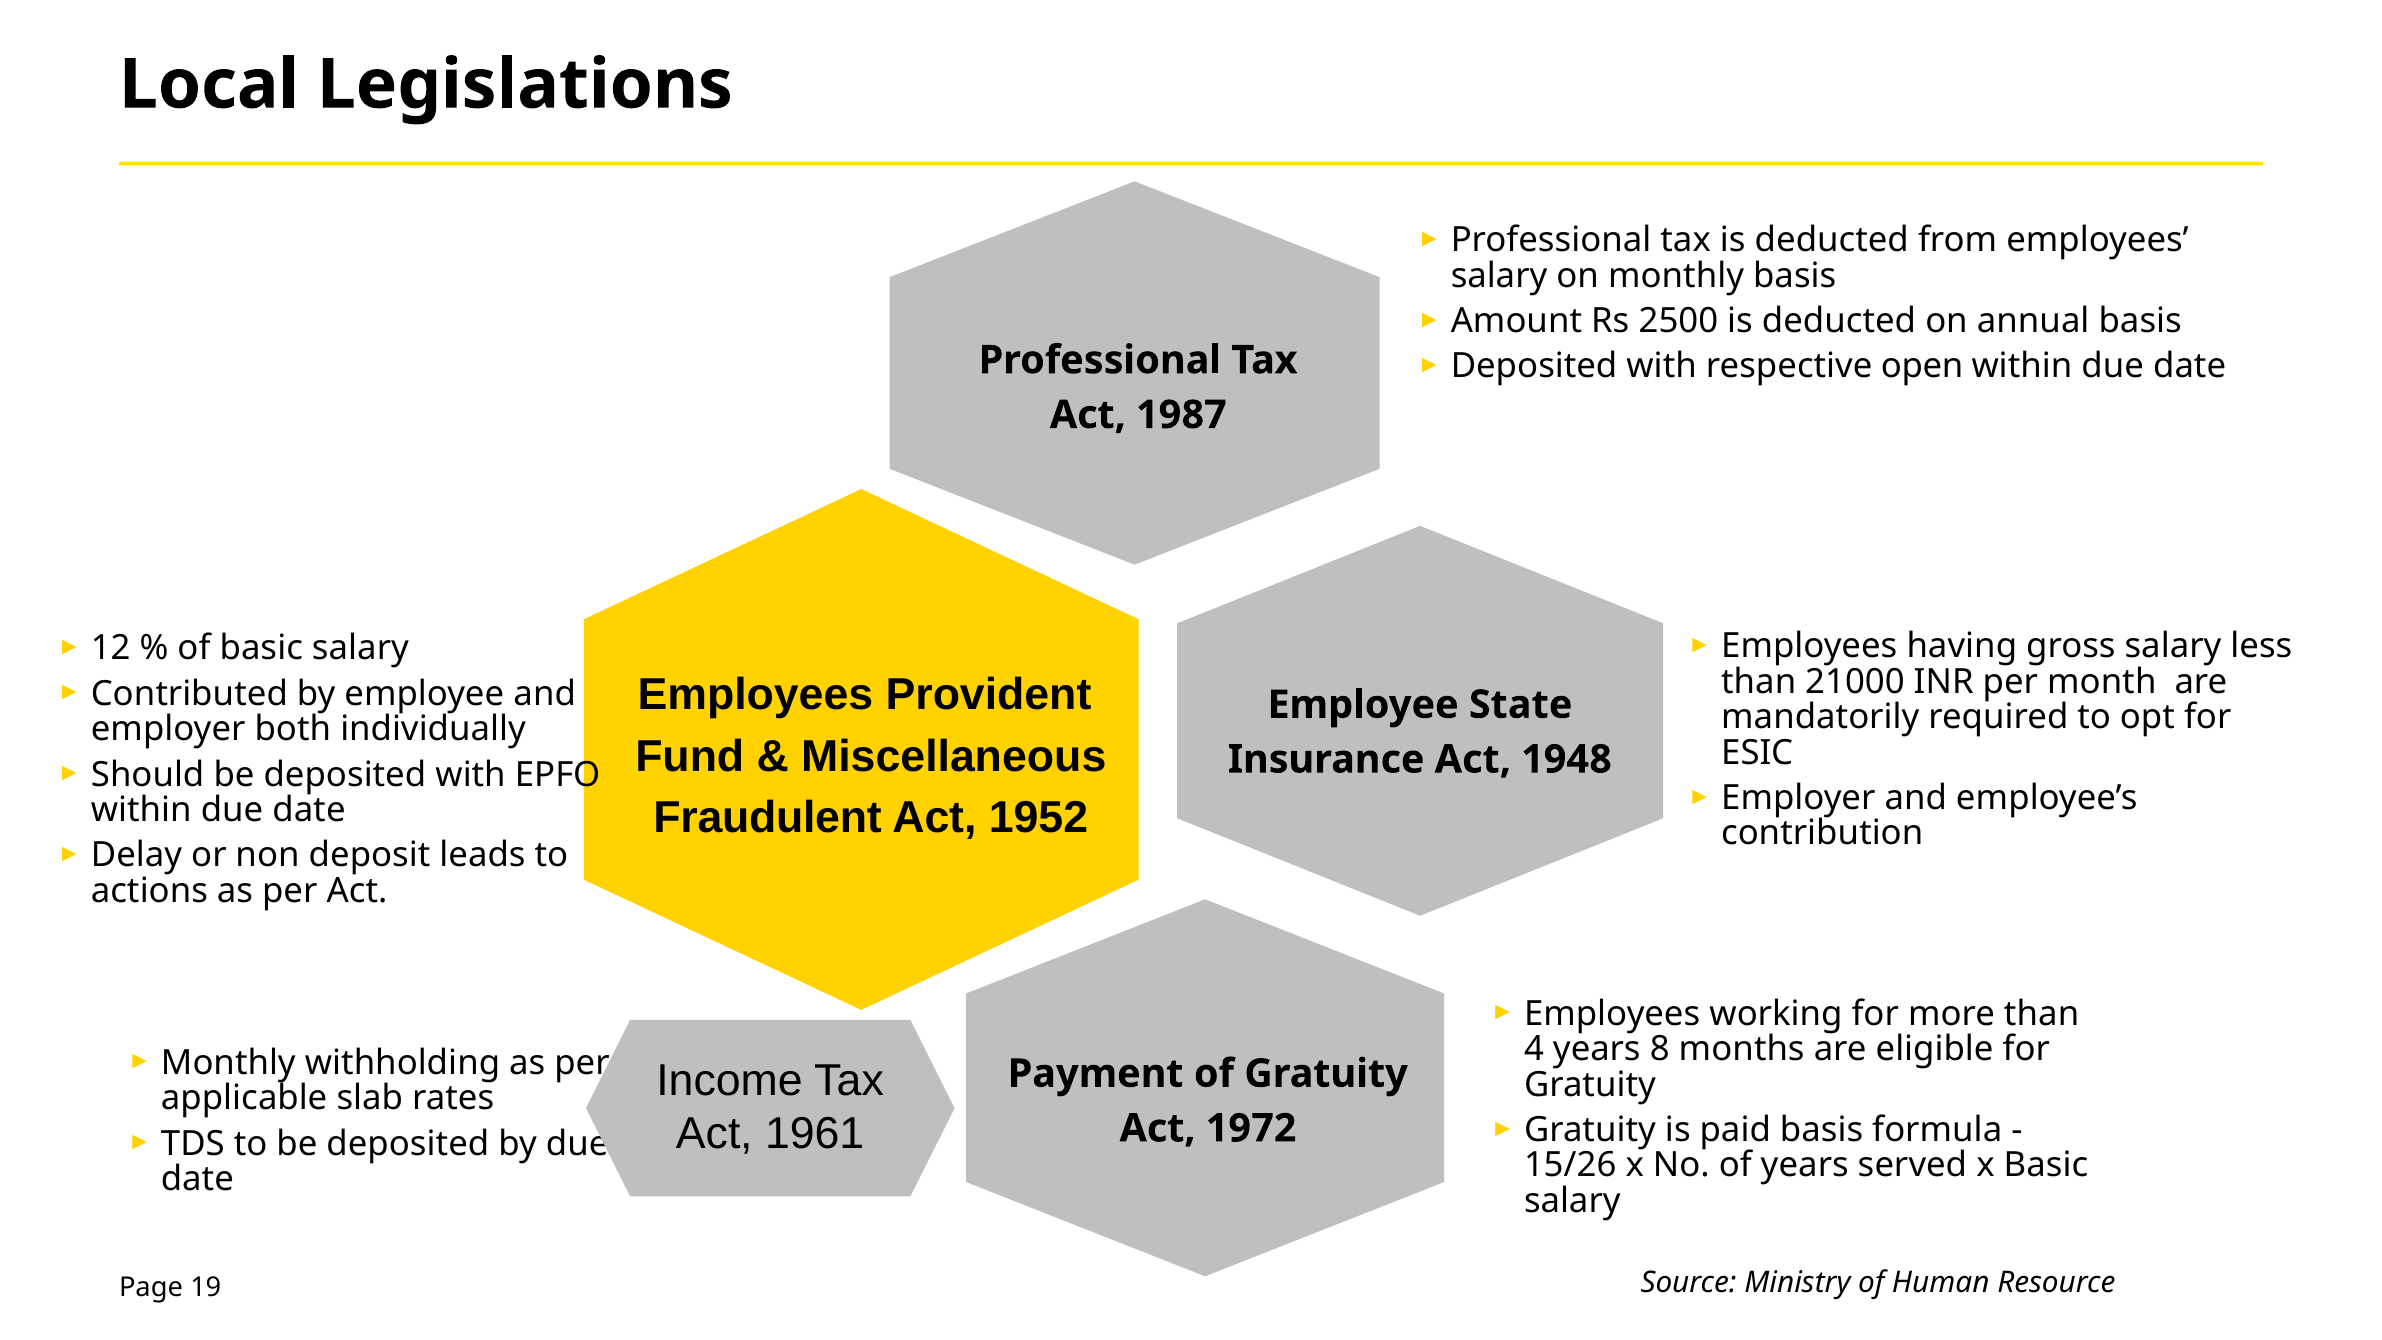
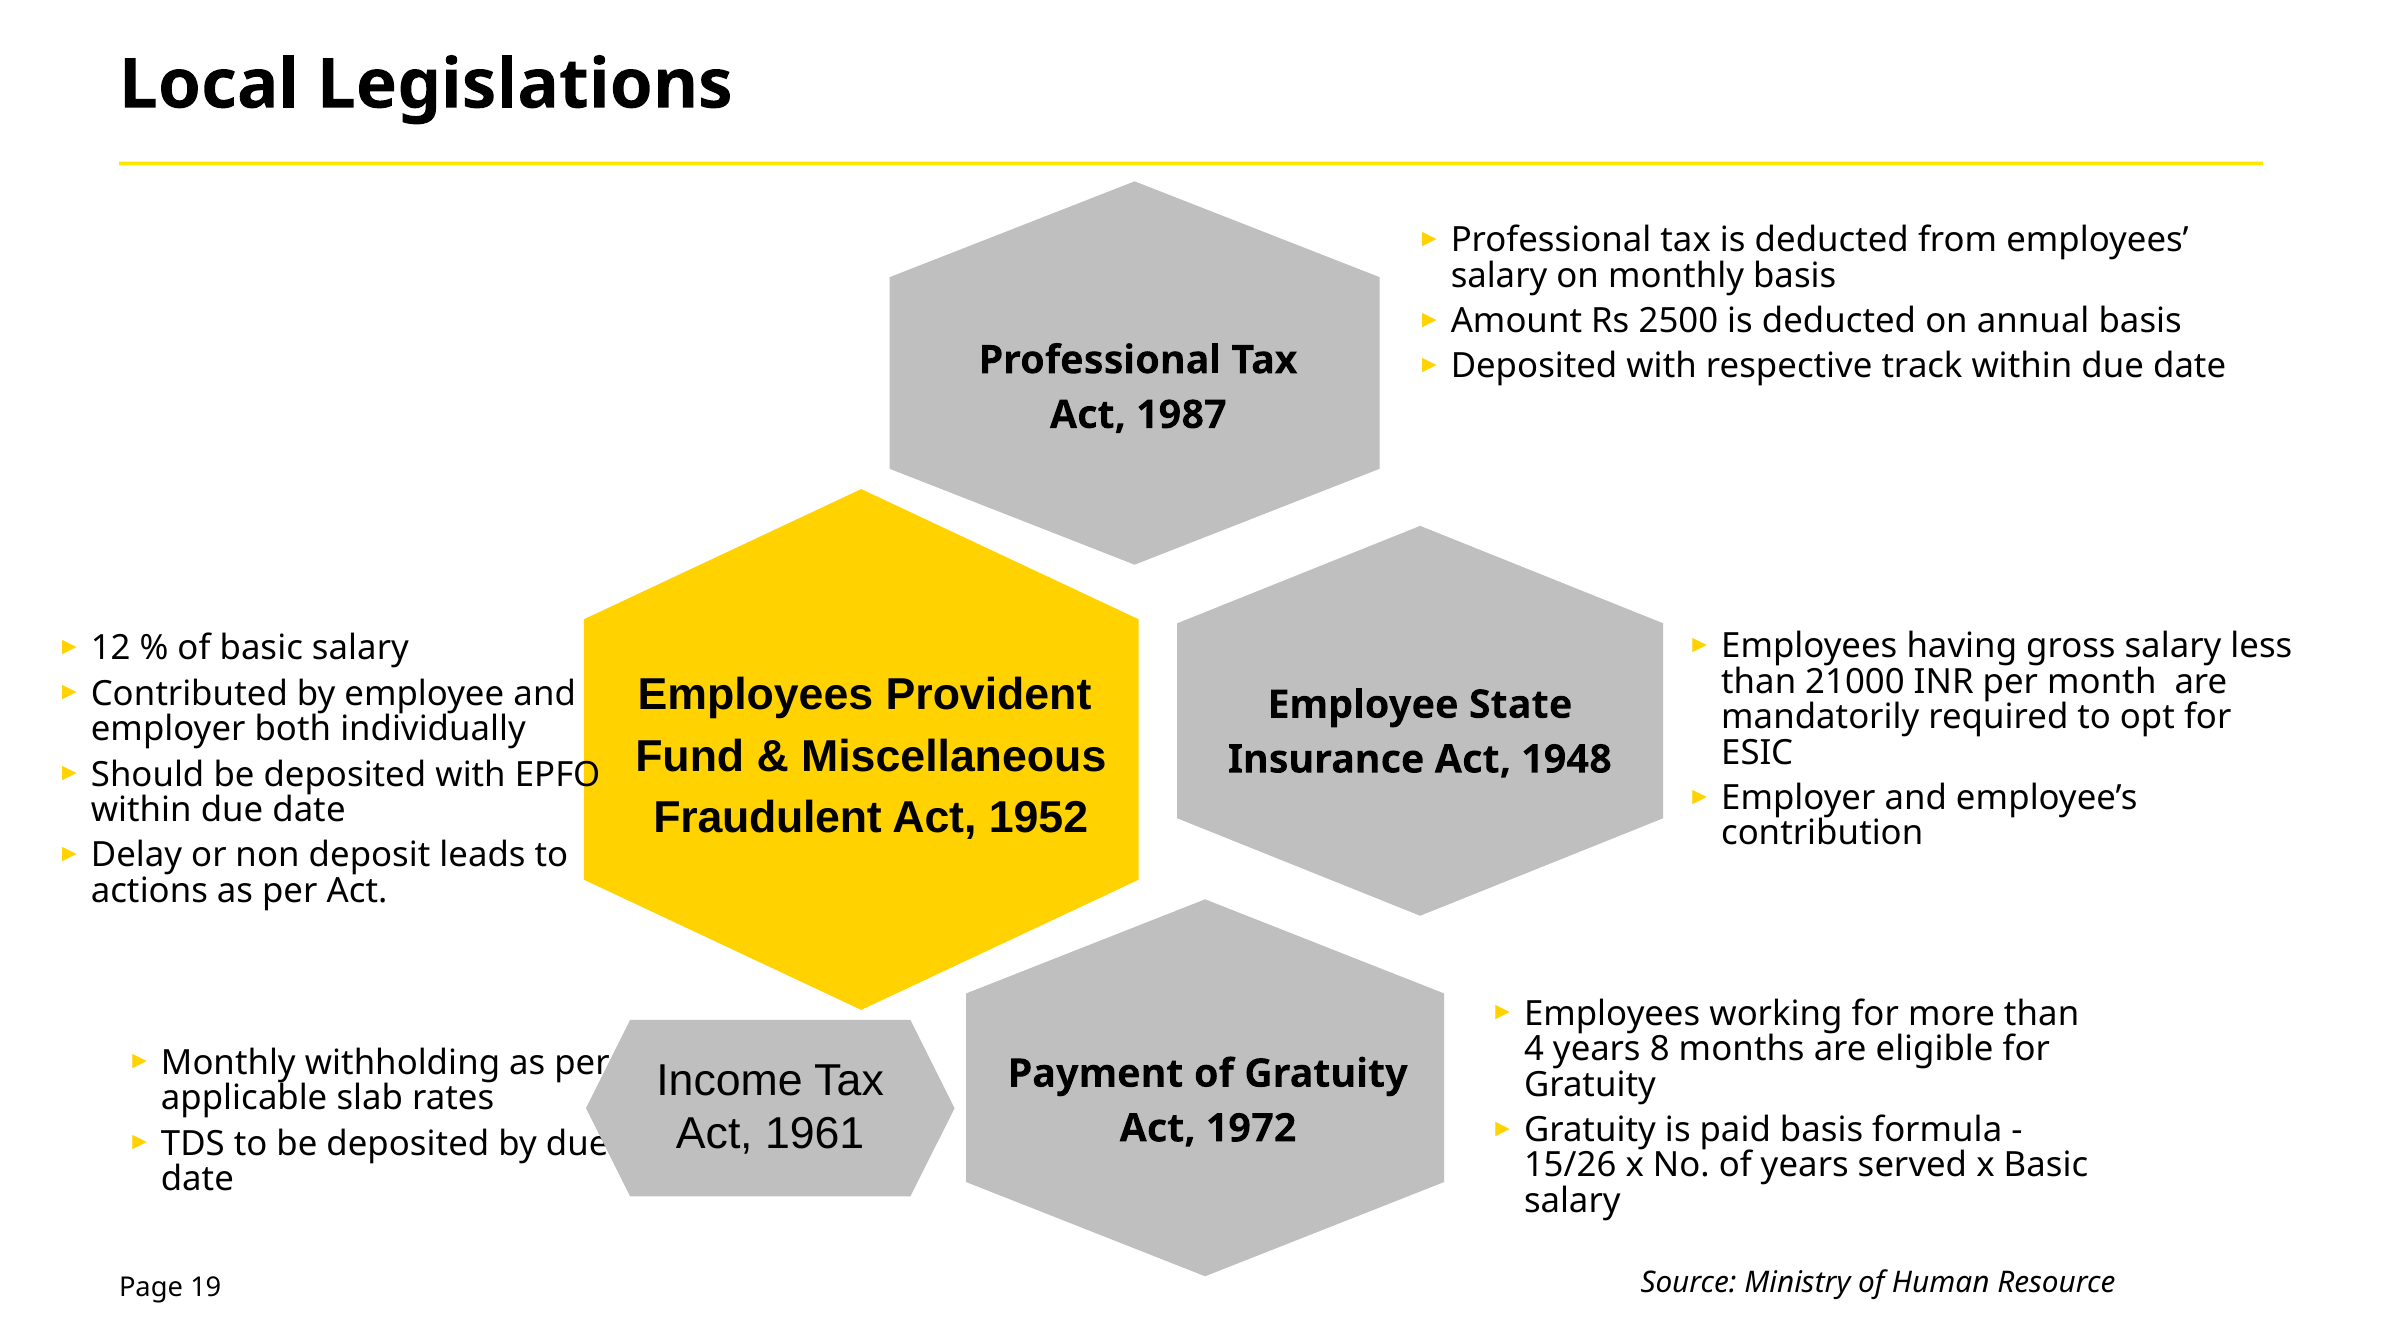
open: open -> track (1922, 366)
